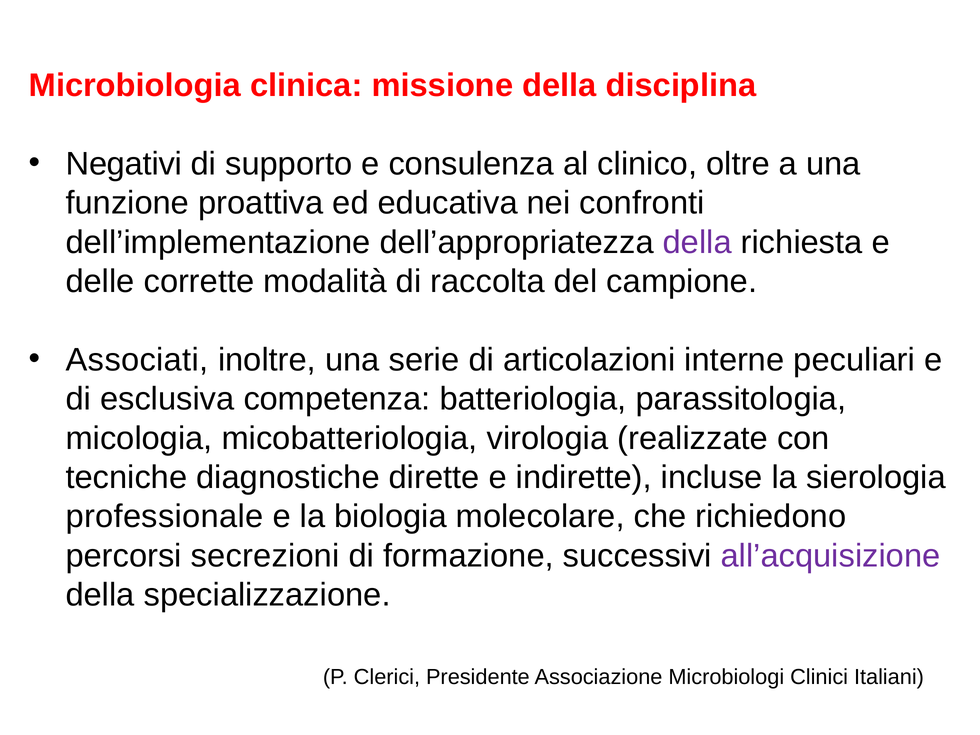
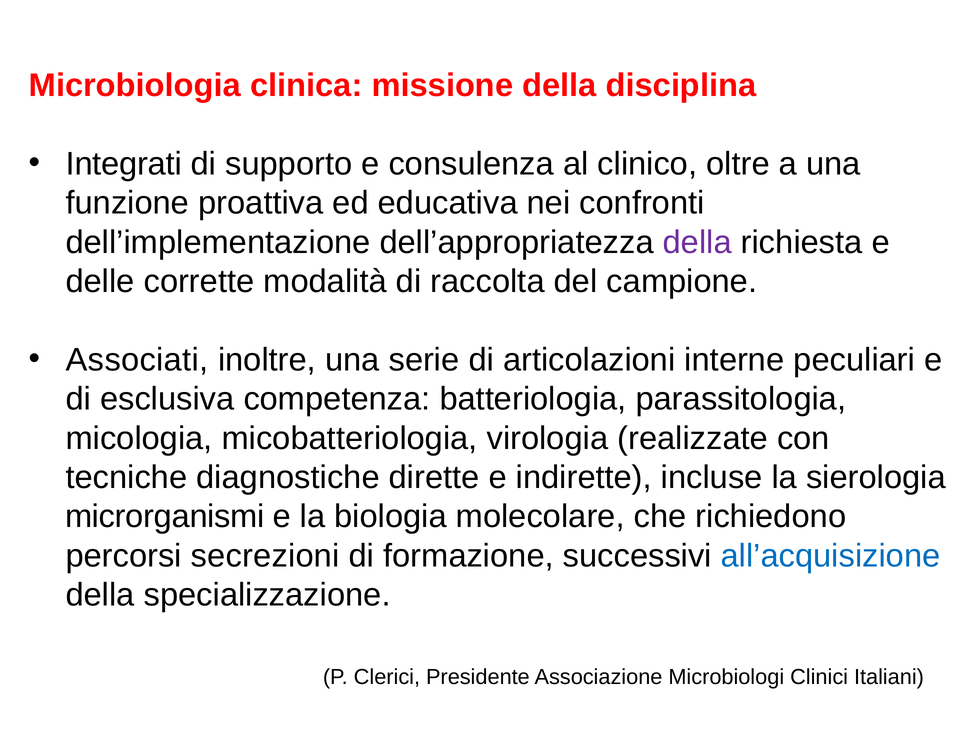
Negativi: Negativi -> Integrati (124, 164)
professionale: professionale -> microrganismi (165, 517)
all’acquisizione colour: purple -> blue (831, 556)
